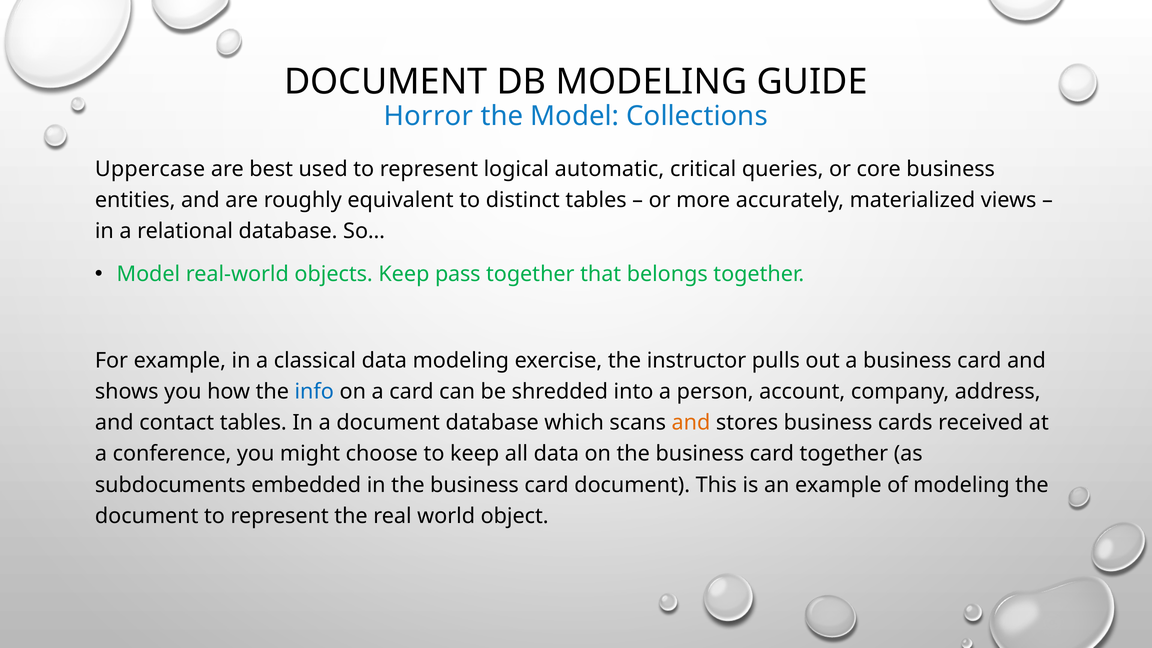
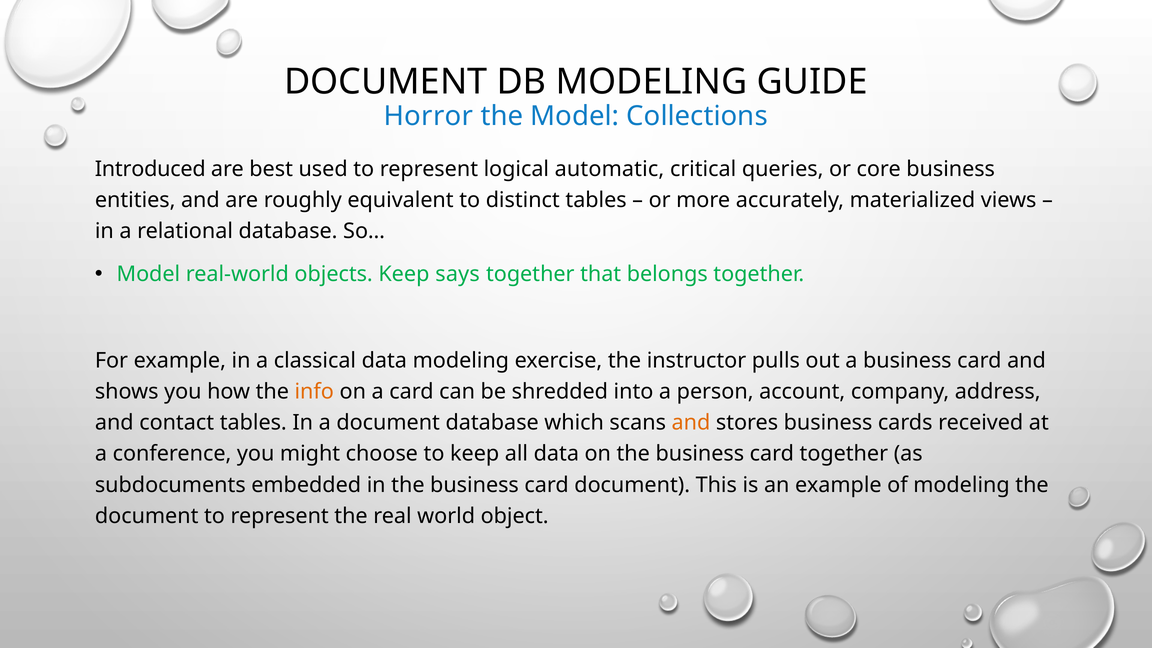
Uppercase: Uppercase -> Introduced (150, 169)
pass: pass -> says (458, 274)
info colour: blue -> orange (314, 392)
